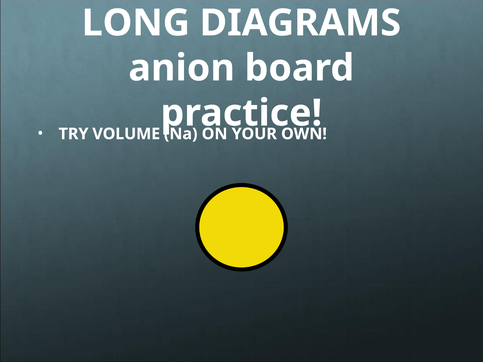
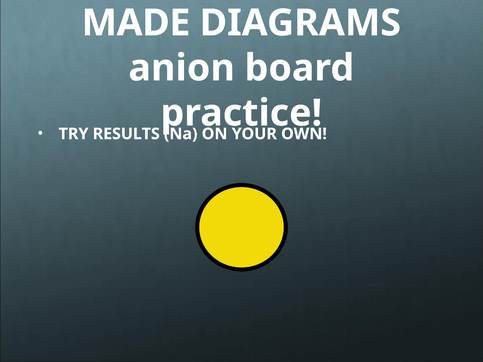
LONG: LONG -> MADE (136, 23)
VOLUME: VOLUME -> RESULTS (126, 134)
